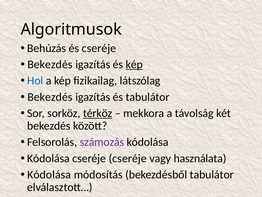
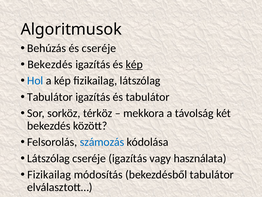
Bekezdés: Bekezdés -> Tabulátor (50, 97)
térköz underline: present -> none (98, 113)
számozás colour: purple -> blue (102, 142)
Kódolása: Kódolása -> Látszólag (48, 158)
cseréje cseréje: cseréje -> igazítás (128, 158)
Kódolása: Kódolása -> Fizikailag (49, 174)
